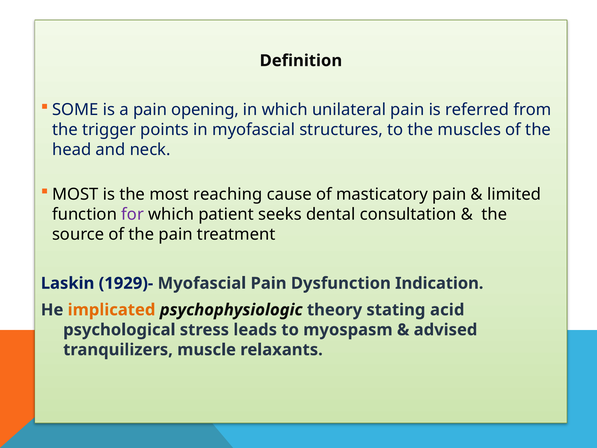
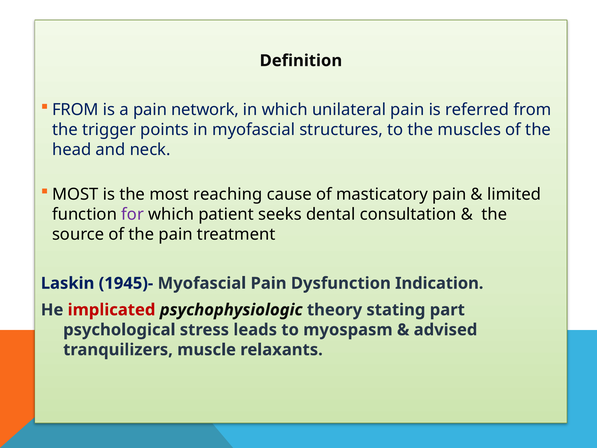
SOME: SOME -> FROM (75, 110)
opening: opening -> network (205, 110)
1929)-: 1929)- -> 1945)- (126, 283)
implicated colour: orange -> red (112, 310)
acid: acid -> part (447, 310)
